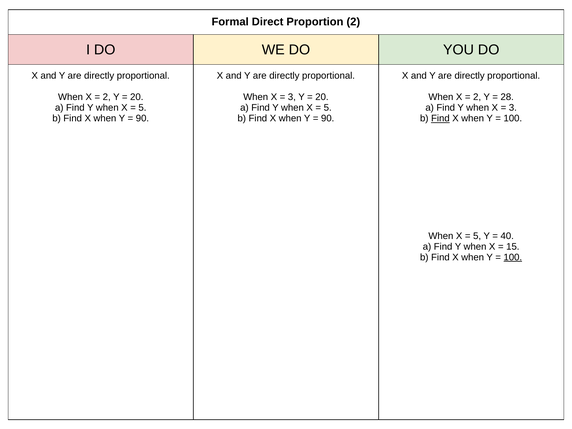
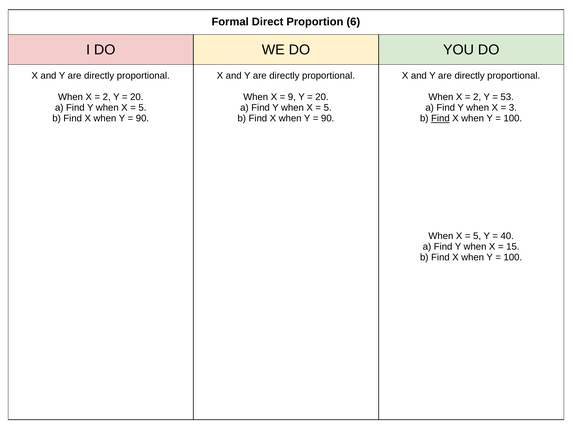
Proportion 2: 2 -> 6 (353, 22)
3: 3 -> 9 (292, 97)
28: 28 -> 53 (507, 97)
100 underline: present -> none (513, 257)
